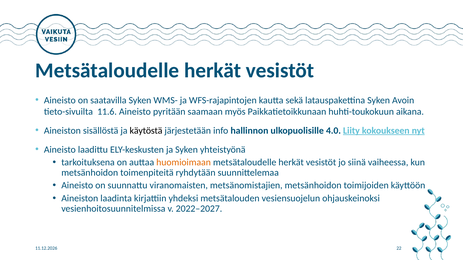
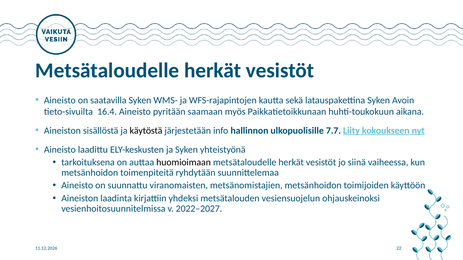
11.6: 11.6 -> 16.4 (107, 112)
4.0: 4.0 -> 7.7 (333, 131)
huomioimaan colour: orange -> black (184, 162)
